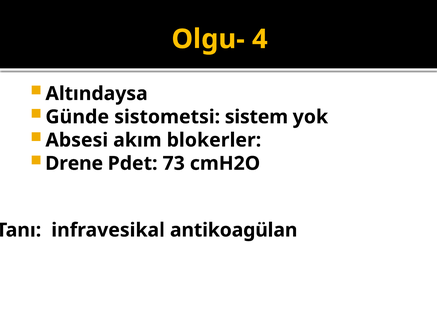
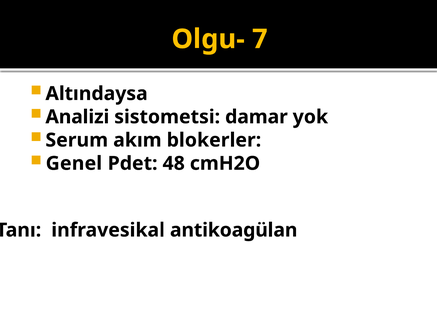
4: 4 -> 7 (260, 39)
Günde: Günde -> Analizi (77, 117)
sistem: sistem -> damar (256, 117)
Absesi: Absesi -> Serum (77, 140)
Drene: Drene -> Genel (74, 164)
73: 73 -> 48 (174, 164)
